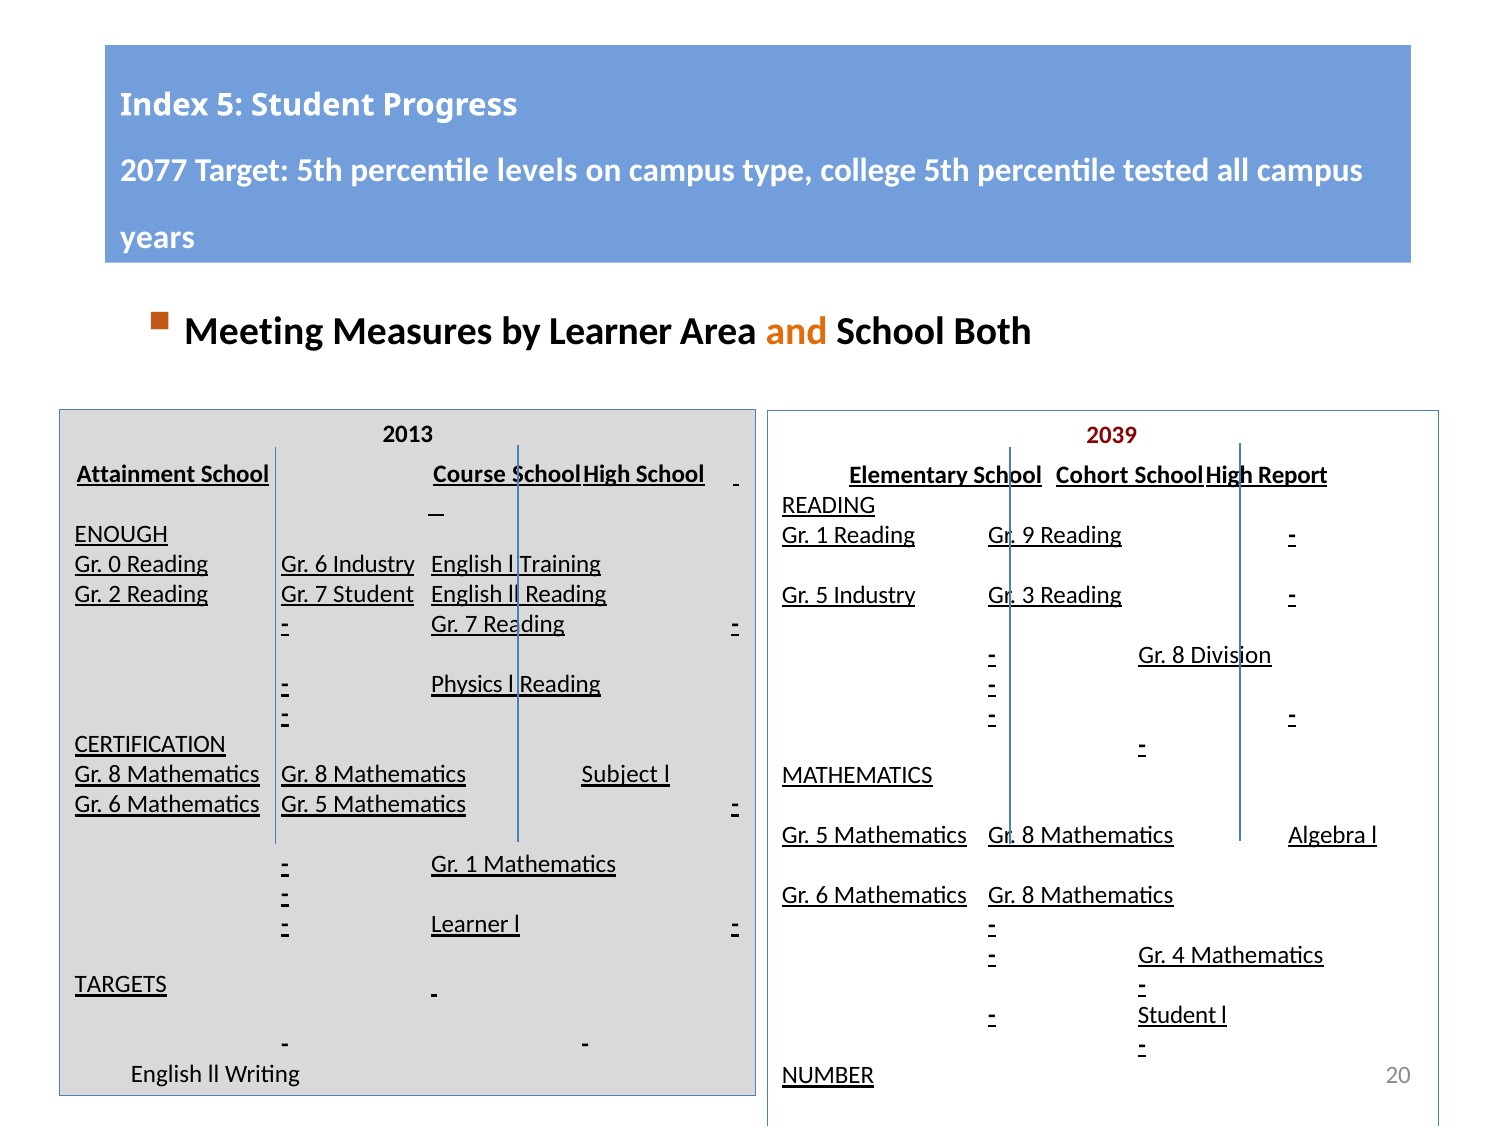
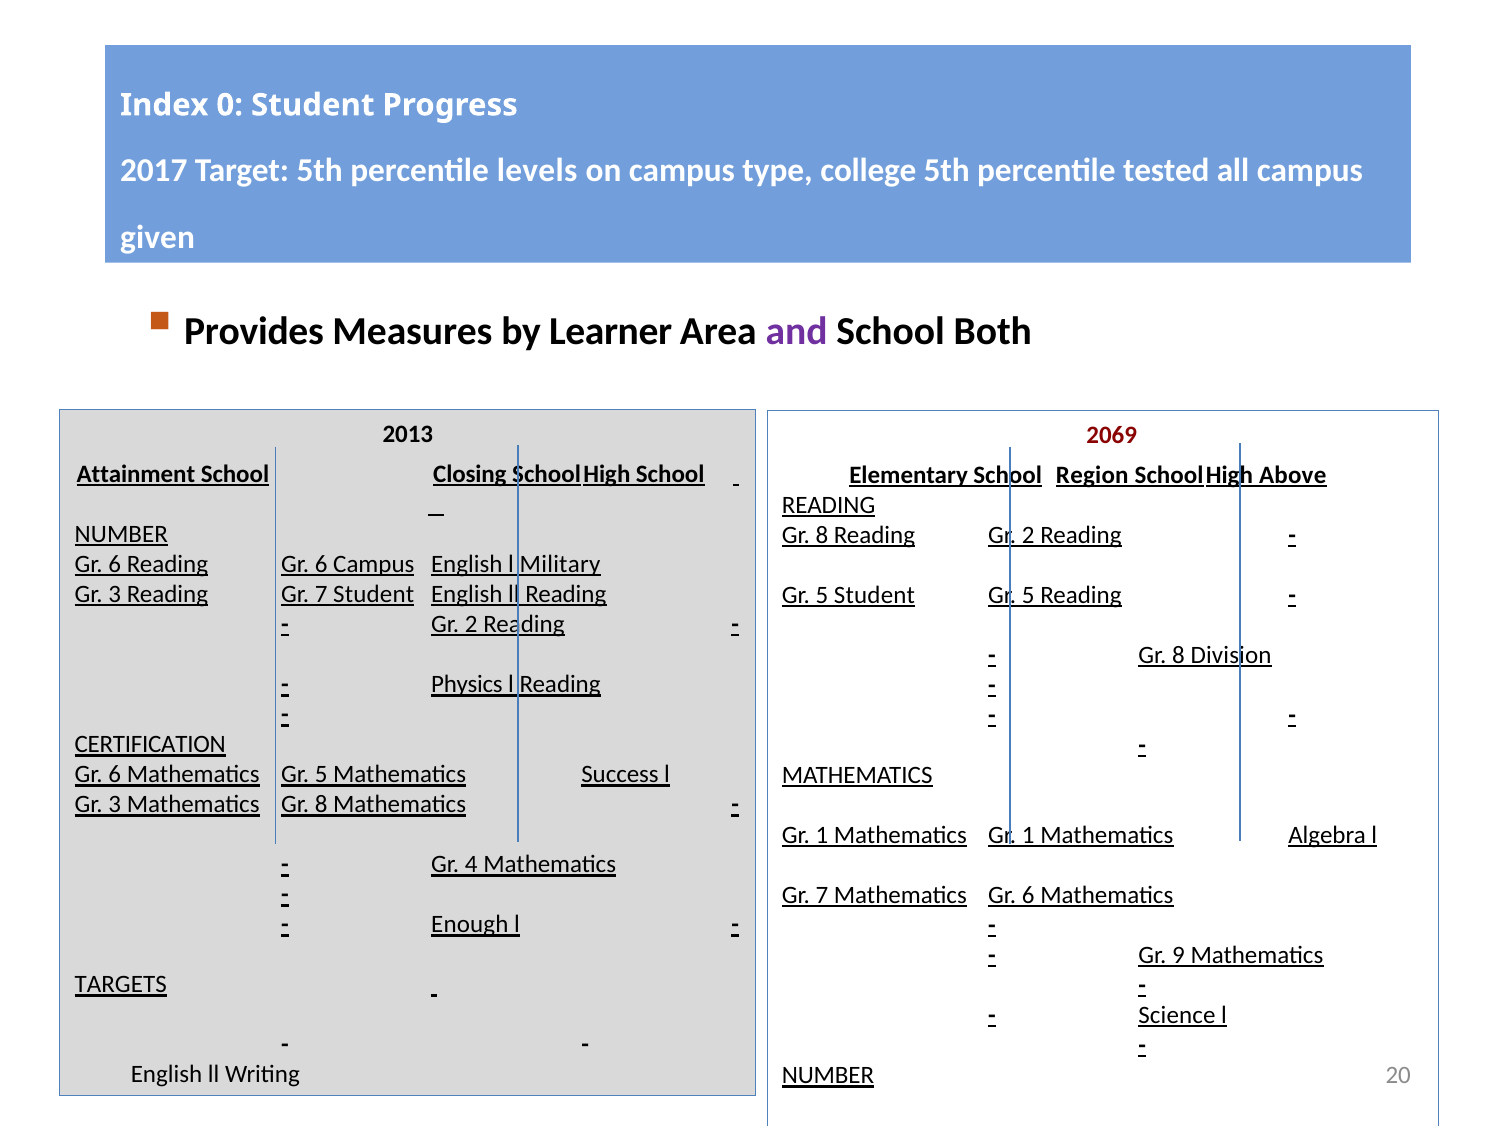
Index 5: 5 -> 0 (230, 105)
2077: 2077 -> 2017 (154, 171)
years: years -> given (158, 237)
Meeting: Meeting -> Provides (254, 331)
and colour: orange -> purple (797, 331)
2039: 2039 -> 2069 (1112, 435)
Course: Course -> Closing (470, 474)
Cohort: Cohort -> Region (1092, 475)
Report: Report -> Above (1293, 475)
ENOUGH: ENOUGH -> NUMBER (121, 534)
1: 1 -> 8 (822, 535)
Reading Gr 9: 9 -> 2 (1028, 535)
0: 0 -> 6 (115, 564)
6 Industry: Industry -> Campus (374, 564)
Training: Training -> Military (560, 564)
2: 2 -> 3 (115, 594)
5 Industry: Industry -> Student (875, 595)
3: 3 -> 5 (1028, 595)
7: 7 -> 2 (471, 624)
8: 8 -> 6 (115, 774)
8: 8 -> 5 (321, 774)
Subject: Subject -> Success (620, 774)
6: 6 -> 3 (115, 804)
5: 5 -> 8 (321, 804)
5: 5 -> 1 (822, 835)
8: 8 -> 1 (1028, 835)
1: 1 -> 4 (471, 864)
6: 6 -> 7 (822, 895)
8: 8 -> 6 (1028, 895)
Learner: Learner -> Enough (470, 924)
4: 4 -> 9 (1178, 955)
Student: Student -> Science (1177, 1015)
